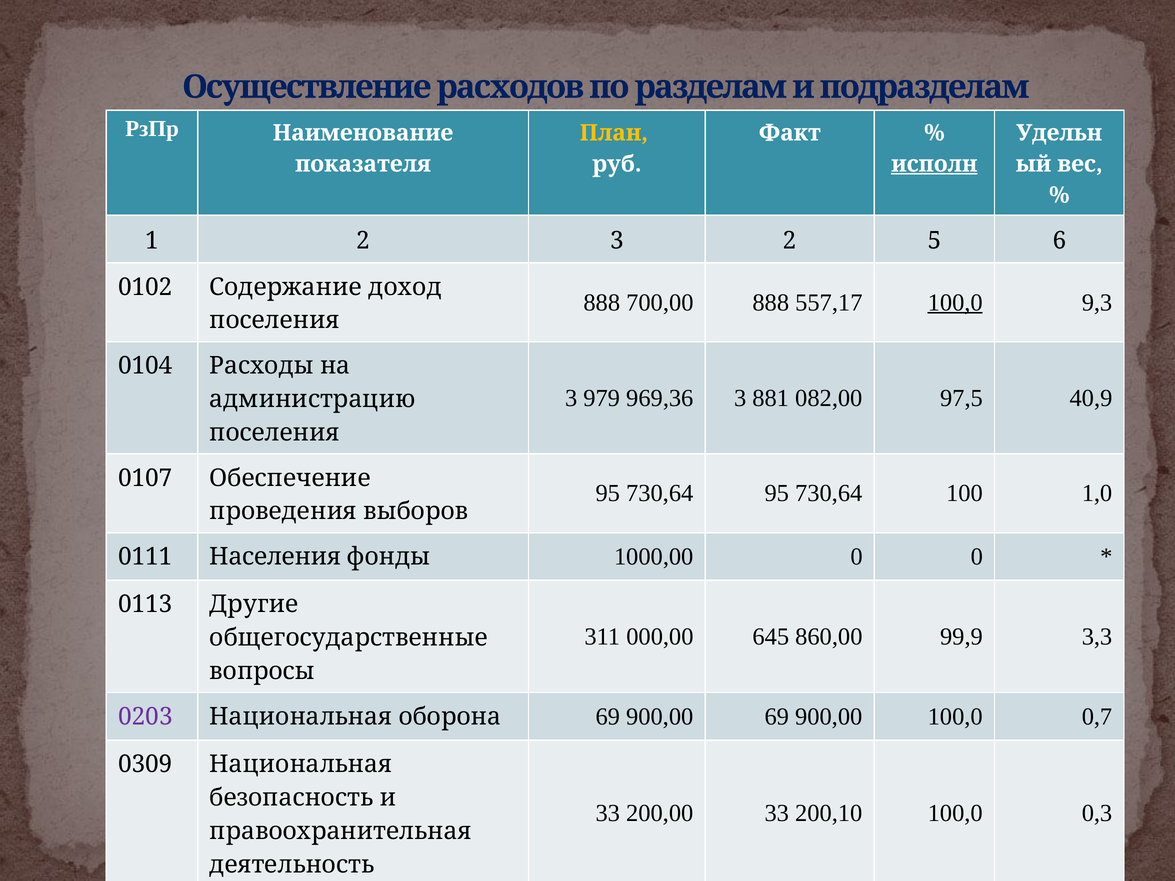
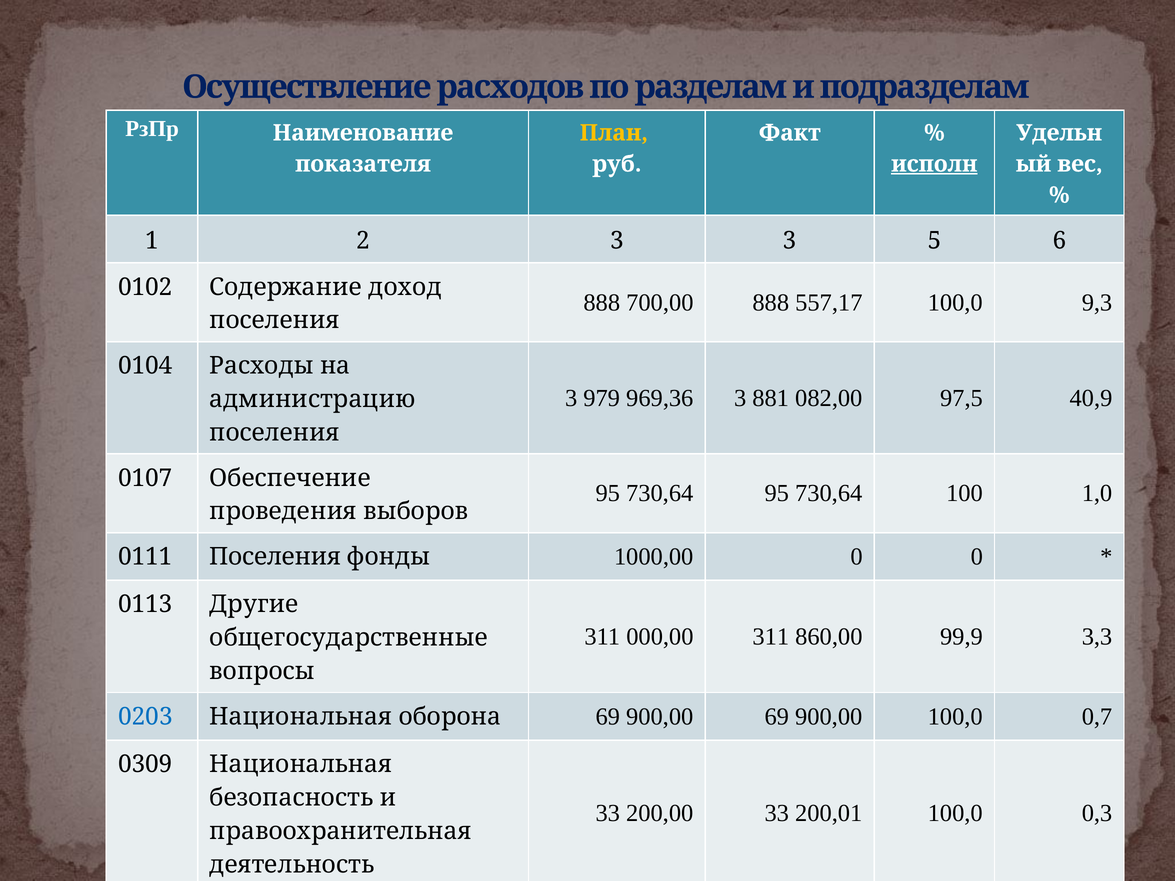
3 2: 2 -> 3 (790, 241)
100,0 underline: present -> none (955, 303)
0111 Населения: Населения -> Поселения (275, 557)
000,00 645: 645 -> 311 (771, 637)
0203 colour: purple -> blue (145, 717)
200,10: 200,10 -> 200,01 (829, 813)
